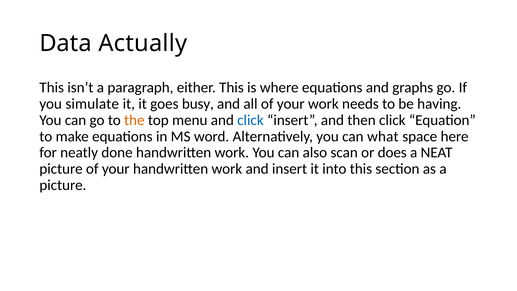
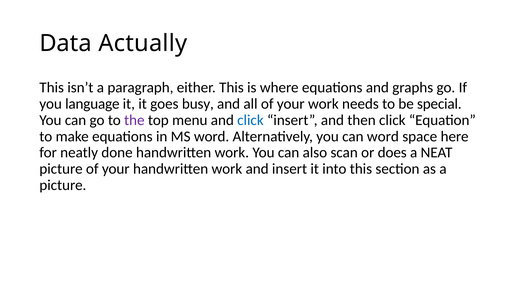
simulate: simulate -> language (92, 104)
having: having -> special (439, 104)
the colour: orange -> purple (134, 120)
can what: what -> word (383, 136)
